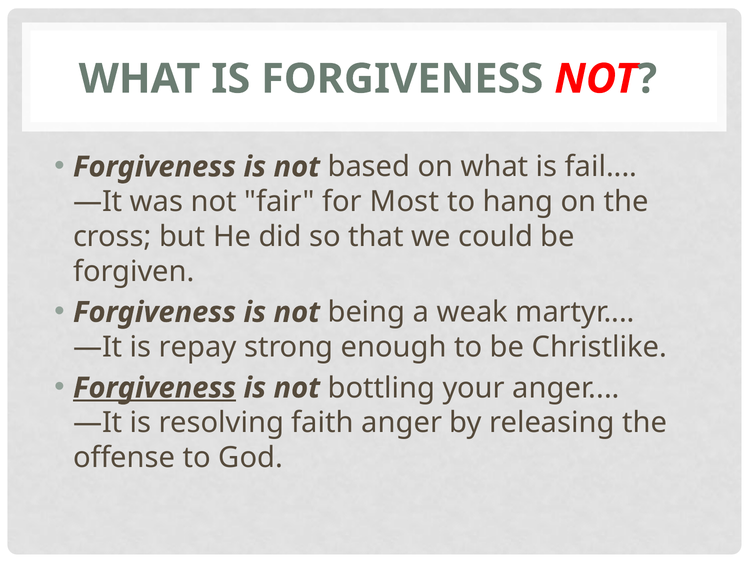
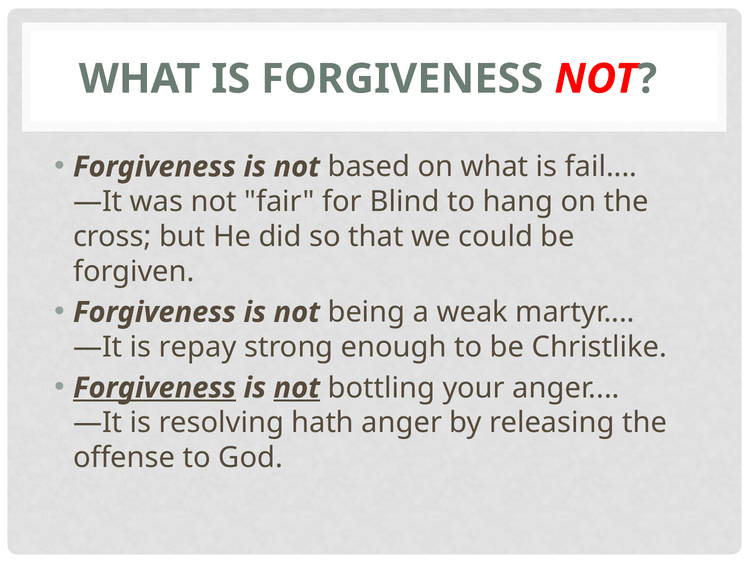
Most: Most -> Blind (405, 202)
not underline: none -> present (297, 388)
faith: faith -> hath (323, 423)
